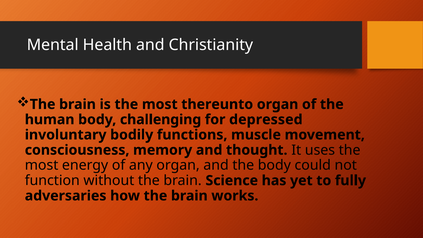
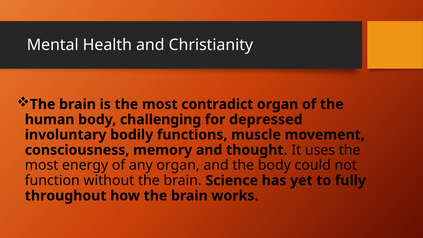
thereunto: thereunto -> contradict (217, 104)
adversaries: adversaries -> throughout (66, 196)
